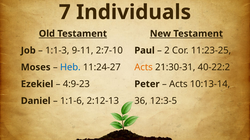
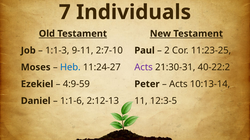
Acts colour: orange -> purple (144, 68)
4:9-23: 4:9-23 -> 4:9-59 (76, 84)
36: 36 -> 11 (141, 101)
